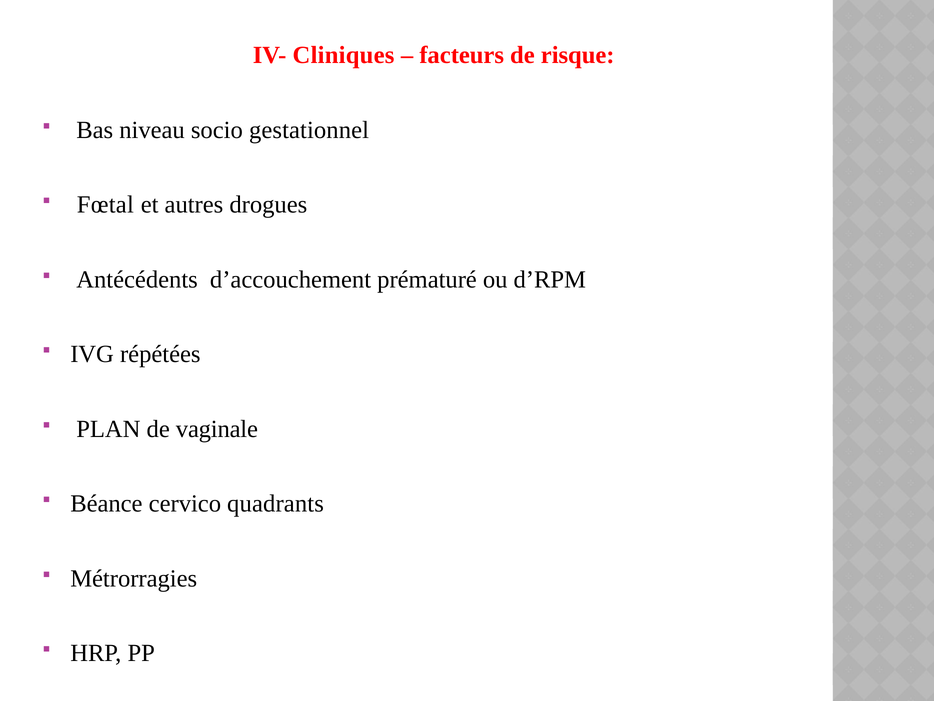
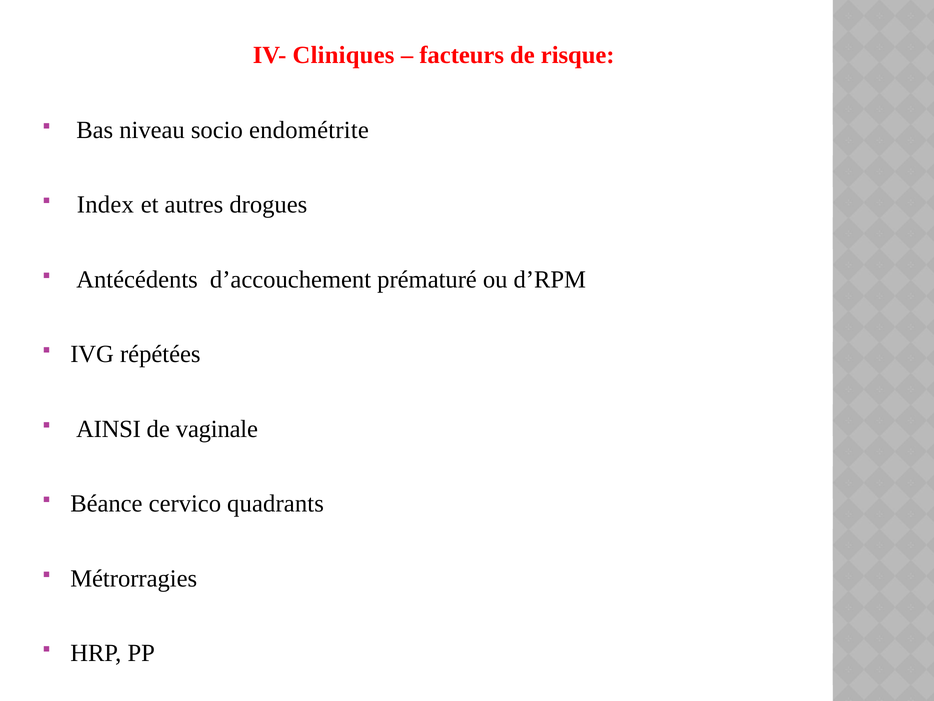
gestationnel: gestationnel -> endométrite (309, 130)
Fœtal: Fœtal -> Index (105, 205)
PLAN: PLAN -> AINSI (109, 429)
